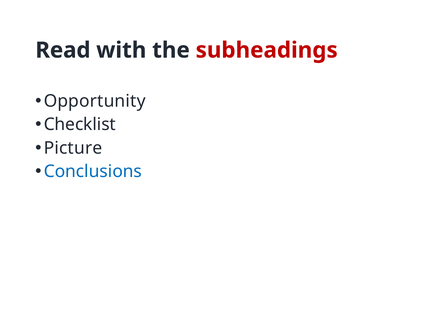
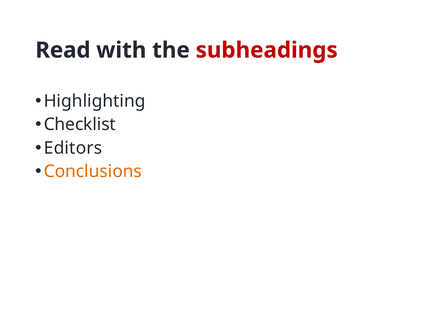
Opportunity: Opportunity -> Highlighting (95, 101)
Picture: Picture -> Editors (73, 148)
Conclusions colour: blue -> orange (93, 171)
